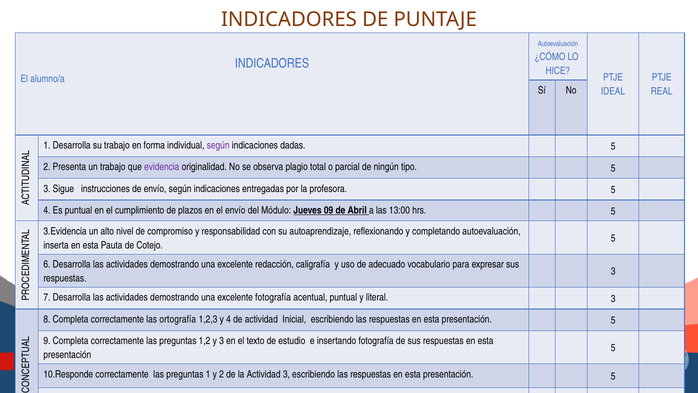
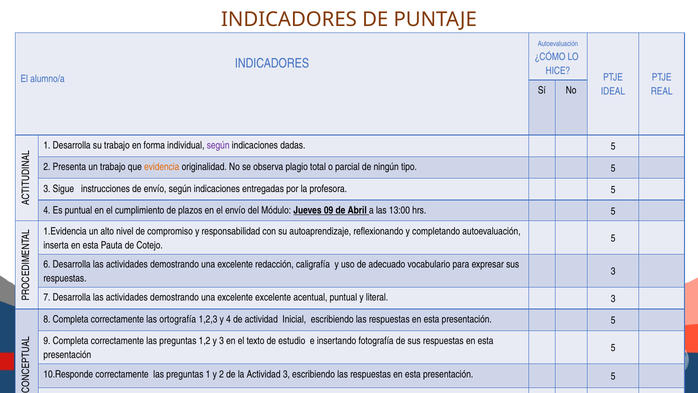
evidencia colour: purple -> orange (162, 167)
3.Evidencia: 3.Evidencia -> 1.Evidencia (65, 231)
excelente fotografía: fotografía -> excelente (273, 297)
